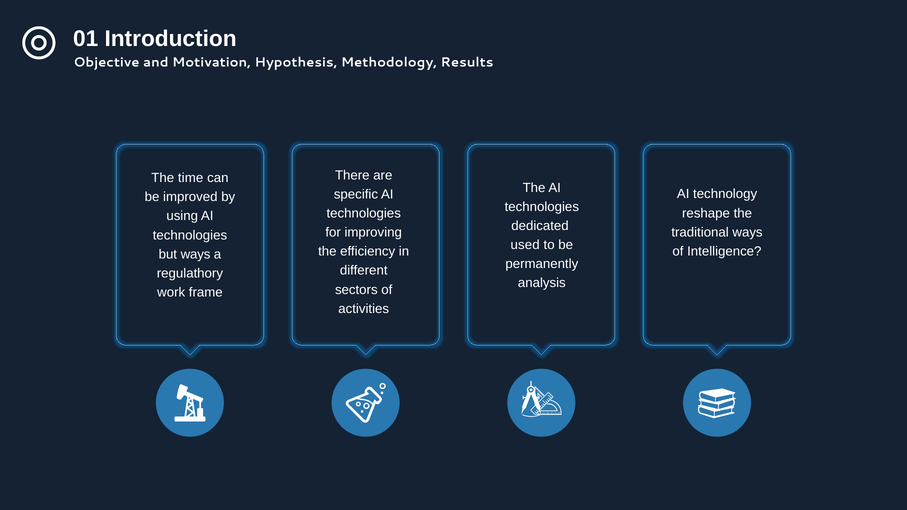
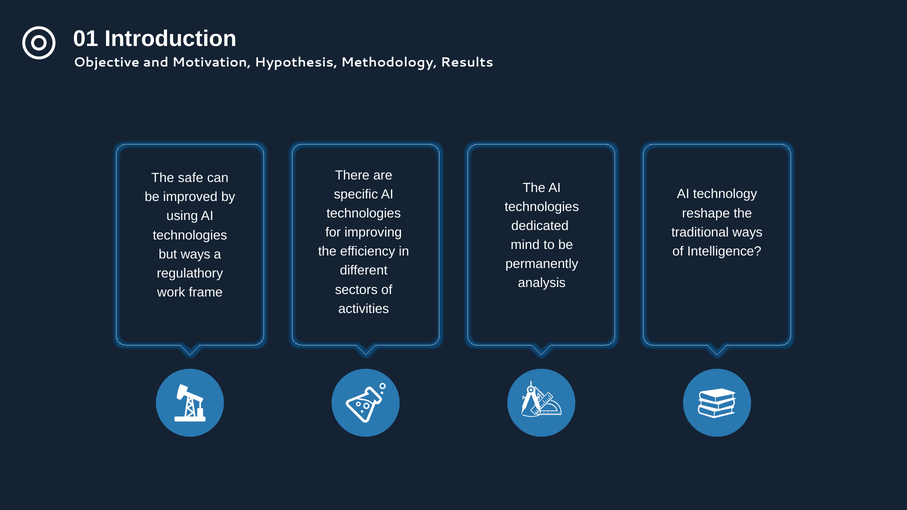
time: time -> safe (191, 178)
used: used -> mind (525, 245)
